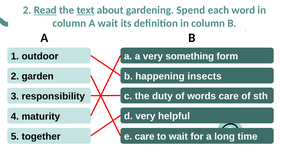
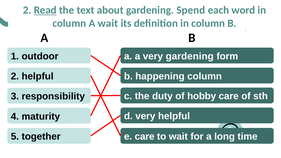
text underline: present -> none (86, 10)
very something: something -> gardening (190, 56)
2 garden: garden -> helpful (38, 76)
happening insects: insects -> column (205, 76)
words: words -> hobby (202, 96)
